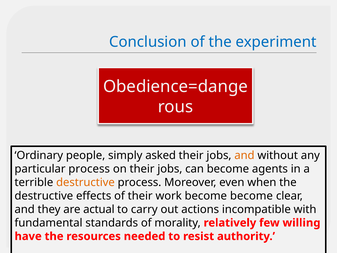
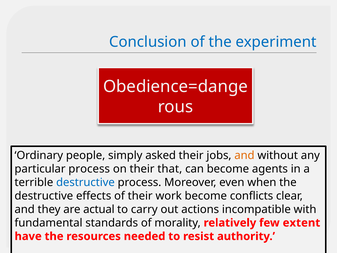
on their jobs: jobs -> that (170, 169)
destructive colour: orange -> blue (85, 182)
become become: become -> conflicts (252, 196)
willing: willing -> extent (301, 223)
